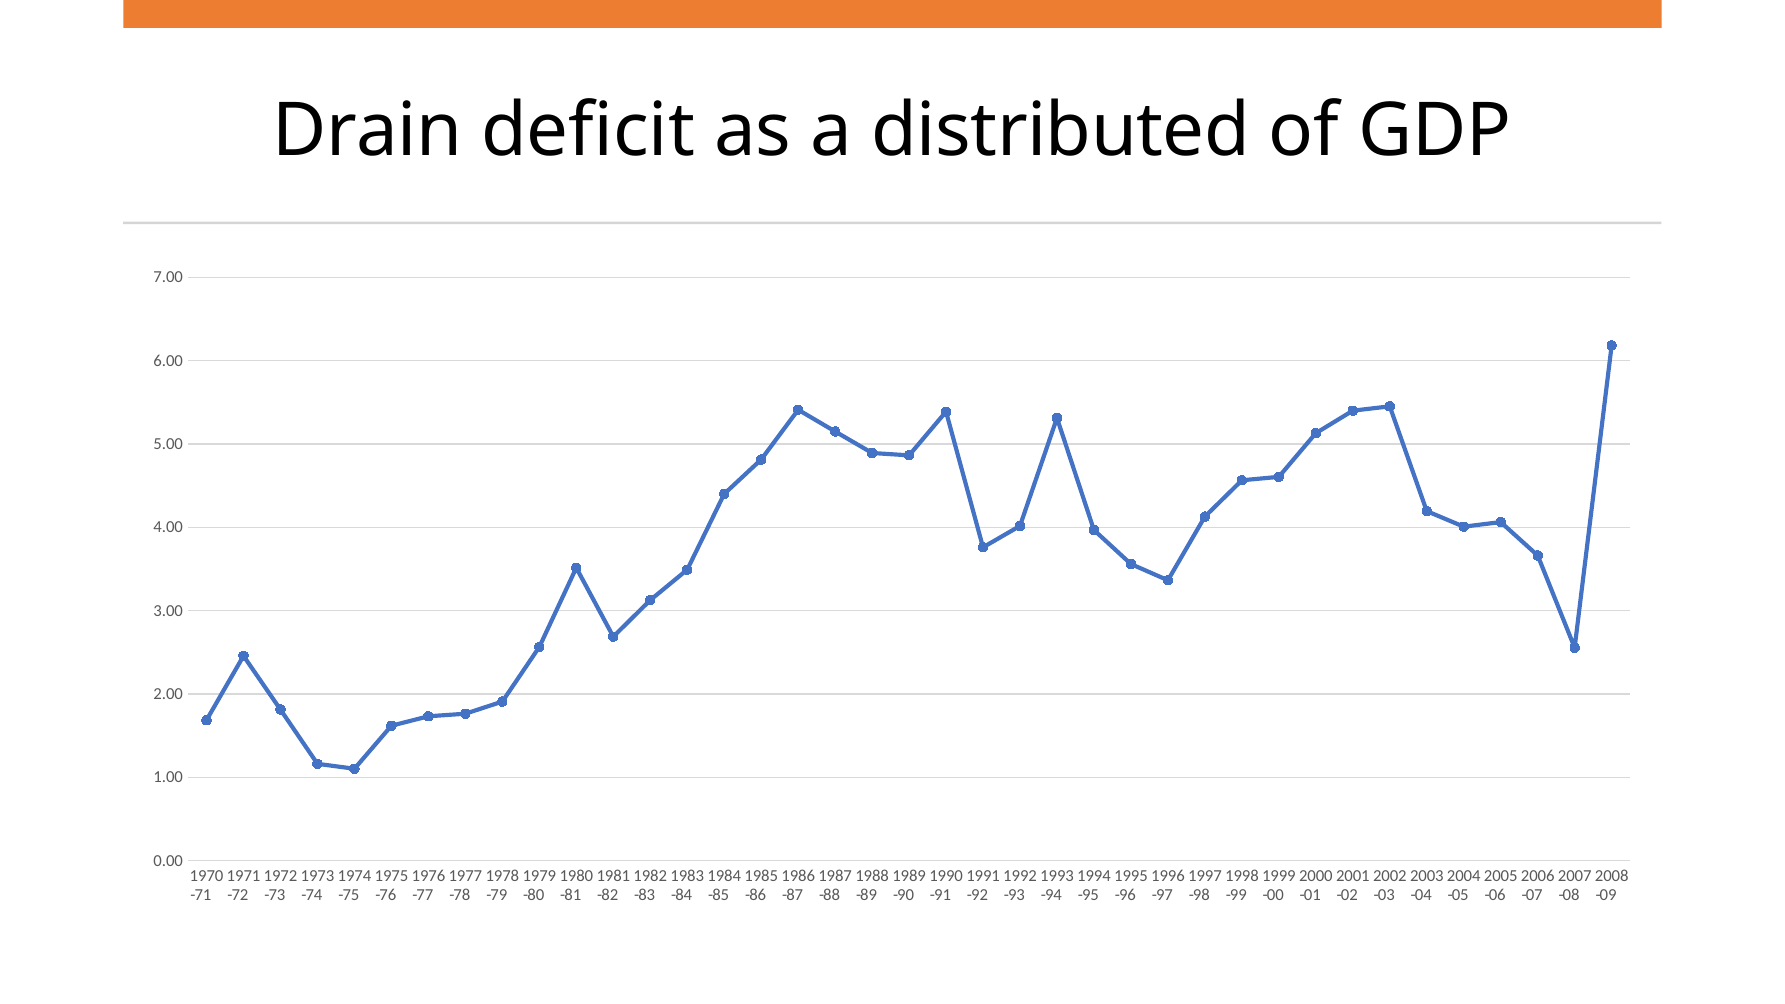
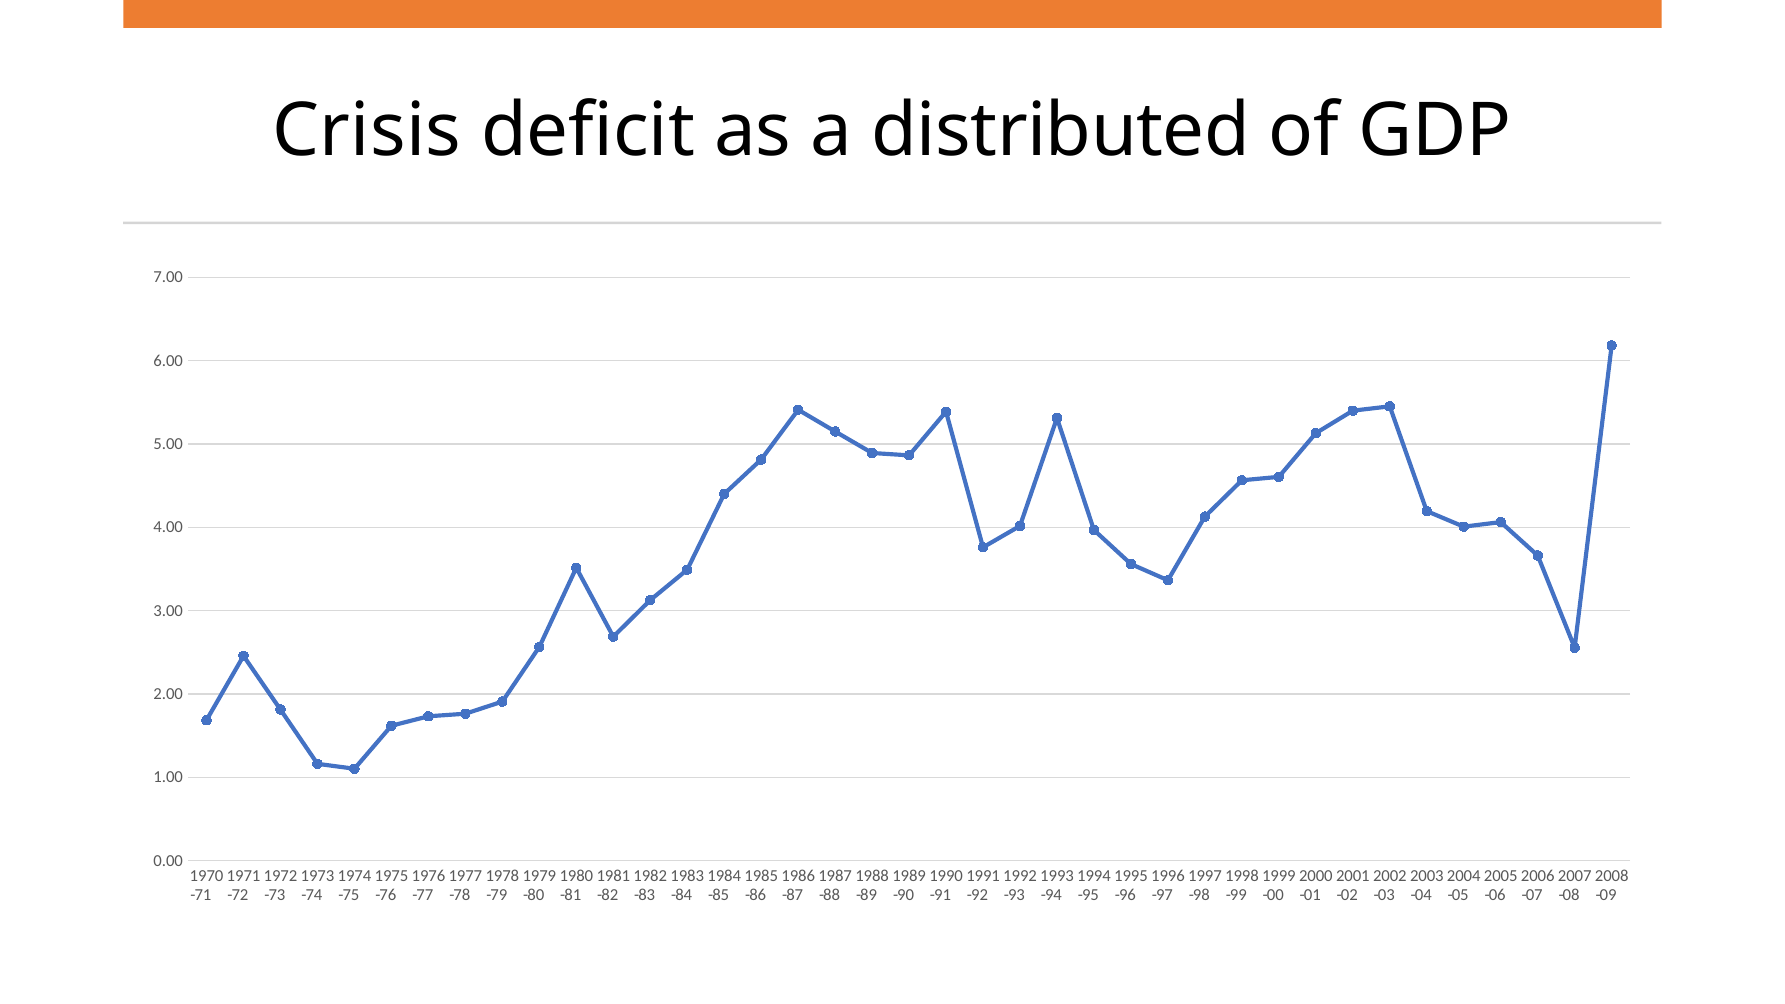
Drain: Drain -> Crisis (367, 131)
